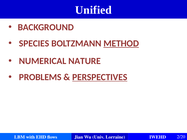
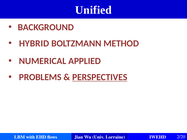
SPECIES: SPECIES -> HYBRID (34, 43)
METHOD underline: present -> none (121, 43)
NATURE: NATURE -> APPLIED (85, 61)
